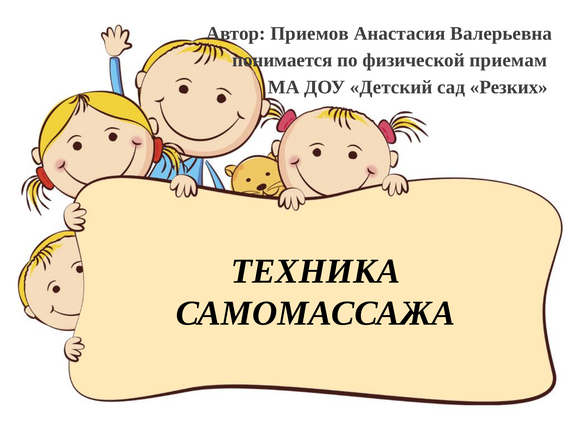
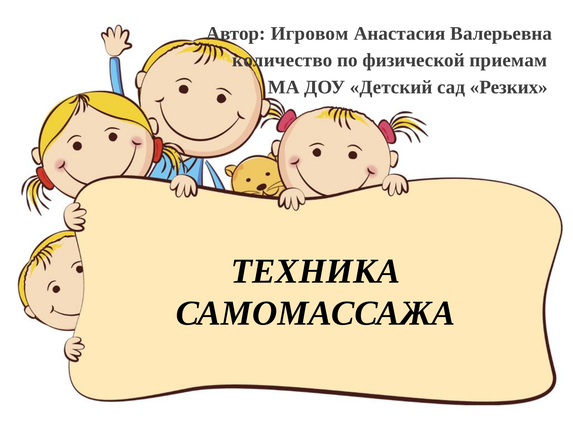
Приемов: Приемов -> Игровом (310, 34)
понимается: понимается -> количество (282, 60)
